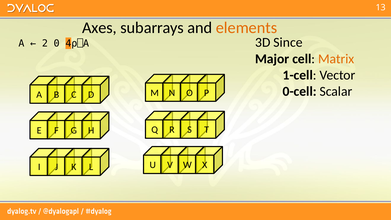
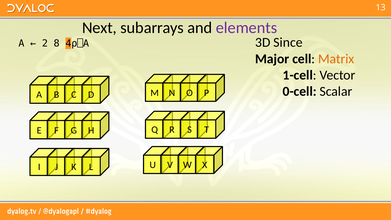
Axes: Axes -> Next (99, 28)
elements colour: orange -> purple (247, 28)
0: 0 -> 8 (57, 43)
